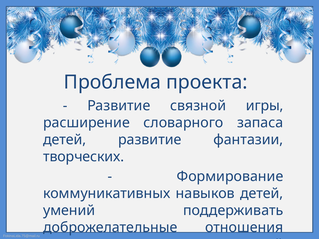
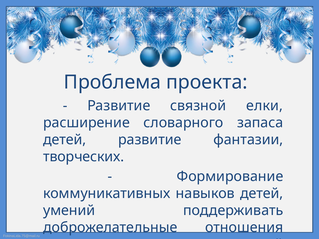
игры: игры -> елки (265, 106)
